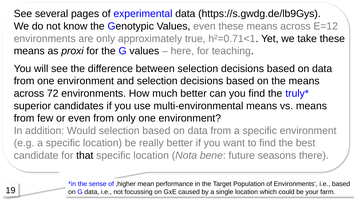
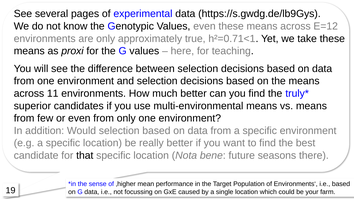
72: 72 -> 11 (53, 94)
